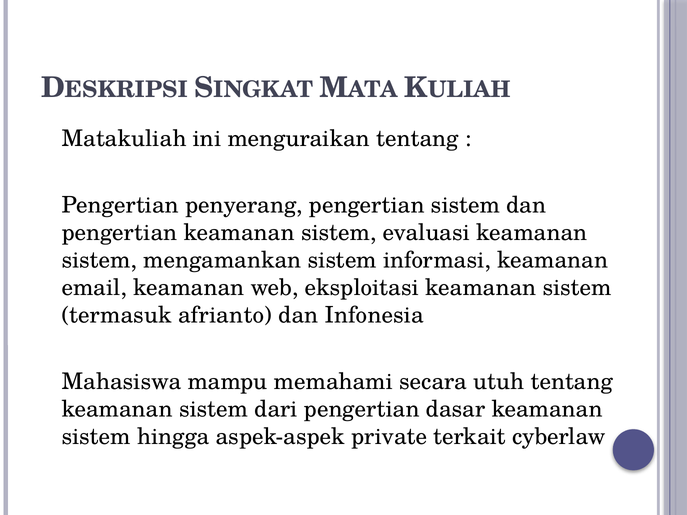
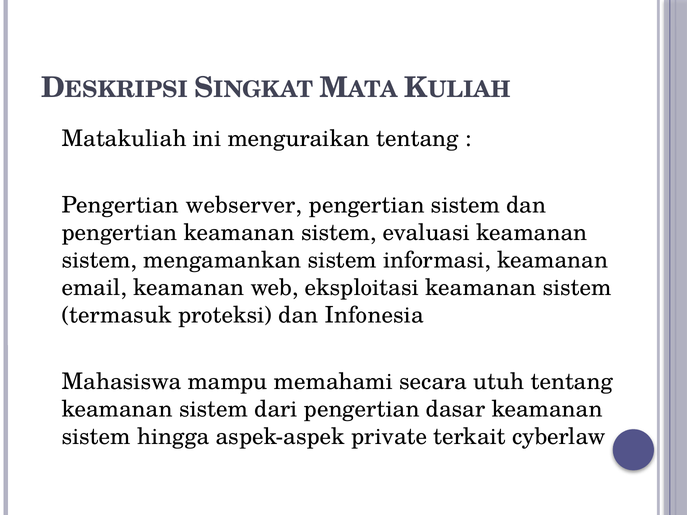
penyerang: penyerang -> webserver (244, 205)
afrianto: afrianto -> proteksi (225, 315)
